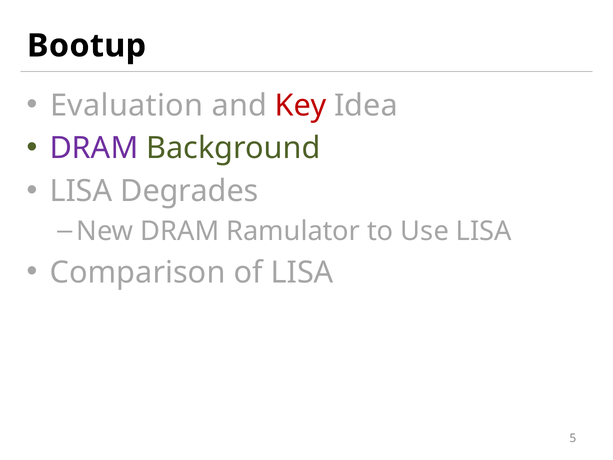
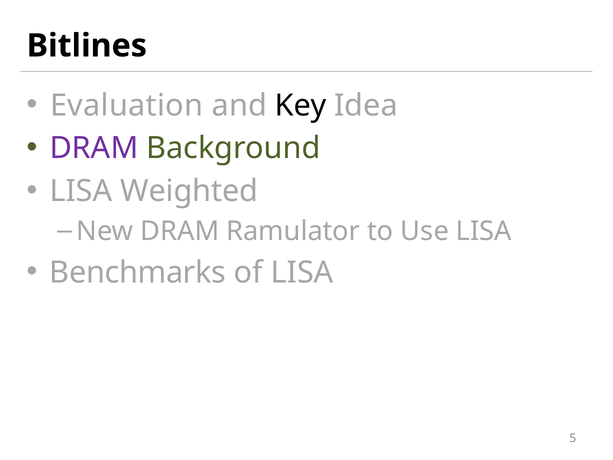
Bootup: Bootup -> Bitlines (87, 46)
Key colour: red -> black (301, 105)
Degrades: Degrades -> Weighted (189, 191)
Comparison: Comparison -> Benchmarks (138, 272)
